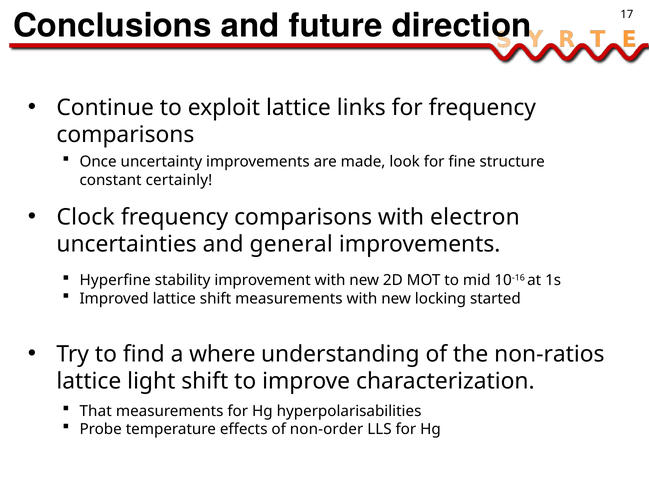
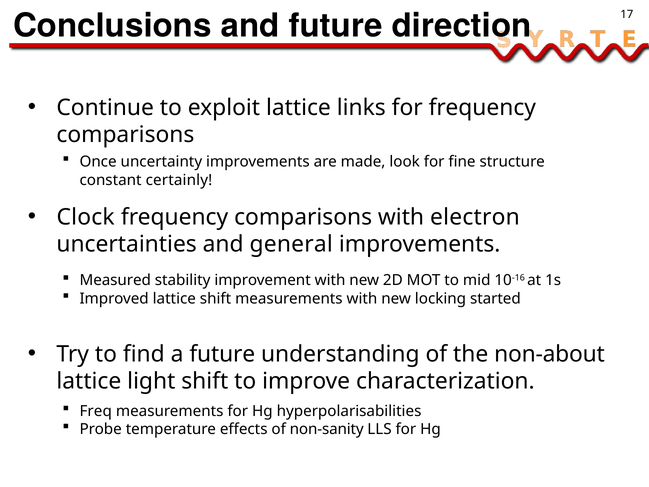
Hyperfine: Hyperfine -> Measured (115, 280)
a where: where -> future (222, 354)
non-ratios: non-ratios -> non-about (549, 354)
That: That -> Freq (96, 411)
non-order: non-order -> non-sanity (327, 429)
